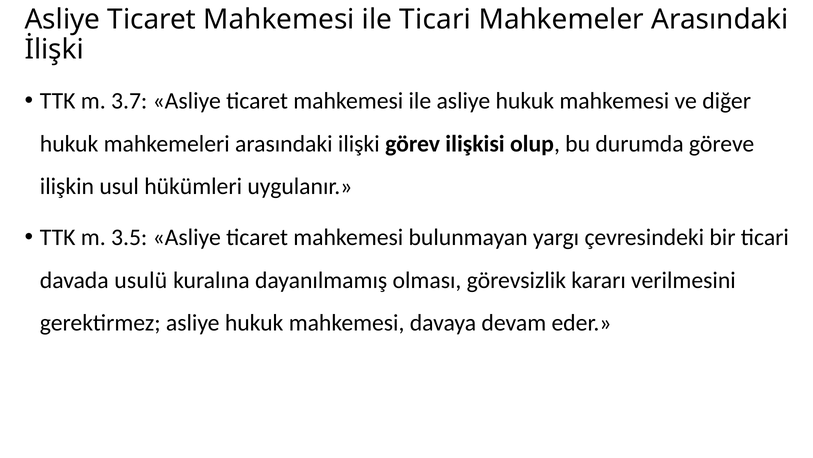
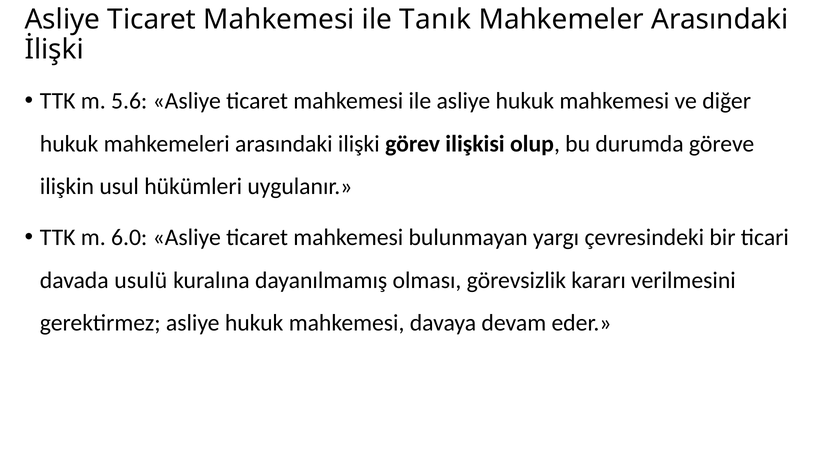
ile Ticari: Ticari -> Tanık (435, 19)
3.7: 3.7 -> 5.6 (129, 101)
3.5: 3.5 -> 6.0 (129, 237)
